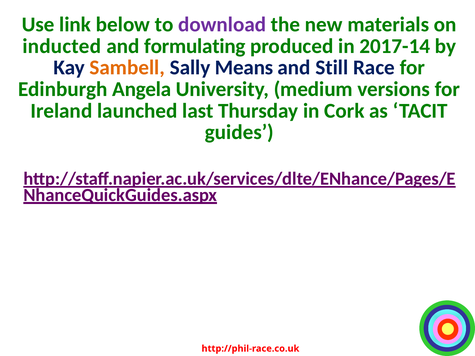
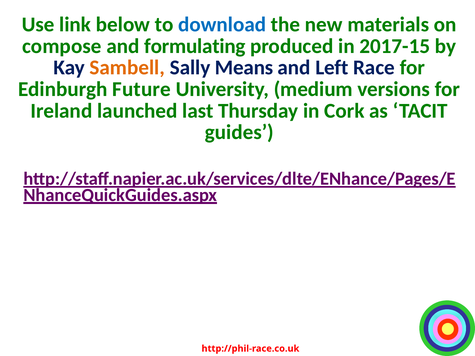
download colour: purple -> blue (222, 25)
inducted: inducted -> compose (62, 46)
2017-14: 2017-14 -> 2017-15 (395, 46)
Still: Still -> Left (332, 68)
Angela: Angela -> Future (142, 89)
